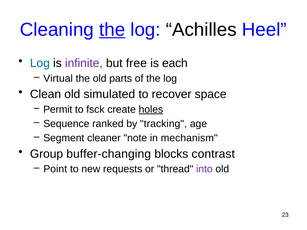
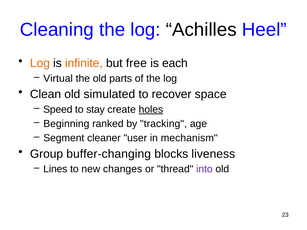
the underline: present -> none (112, 30)
Log colour: blue -> orange (40, 63)
infinite colour: purple -> orange (84, 63)
Permit: Permit -> Speed (58, 110)
fsck: fsck -> stay (95, 110)
Sequence: Sequence -> Beginning (66, 124)
note: note -> user (135, 138)
contrast: contrast -> liveness (213, 154)
Point: Point -> Lines (55, 169)
requests: requests -> changes (123, 169)
